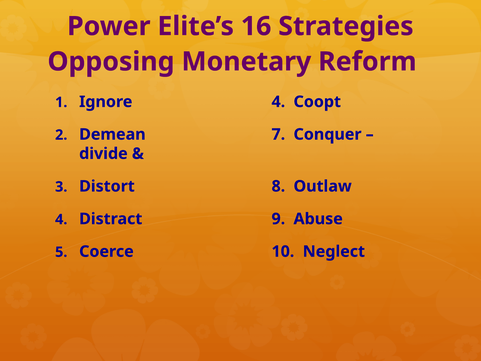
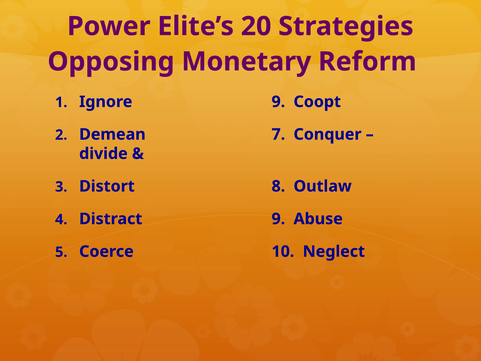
16: 16 -> 20 (256, 26)
Ignore 4: 4 -> 9 (278, 102)
